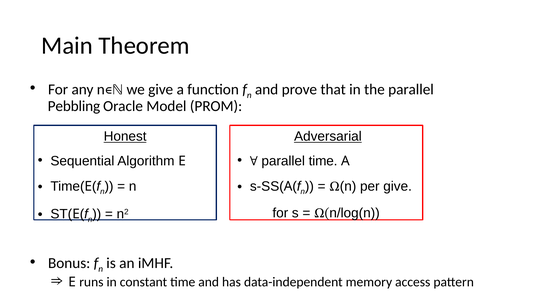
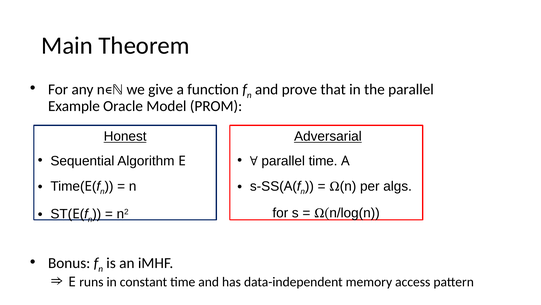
Pebbling: Pebbling -> Example (74, 106)
per give: give -> algs (398, 186)
